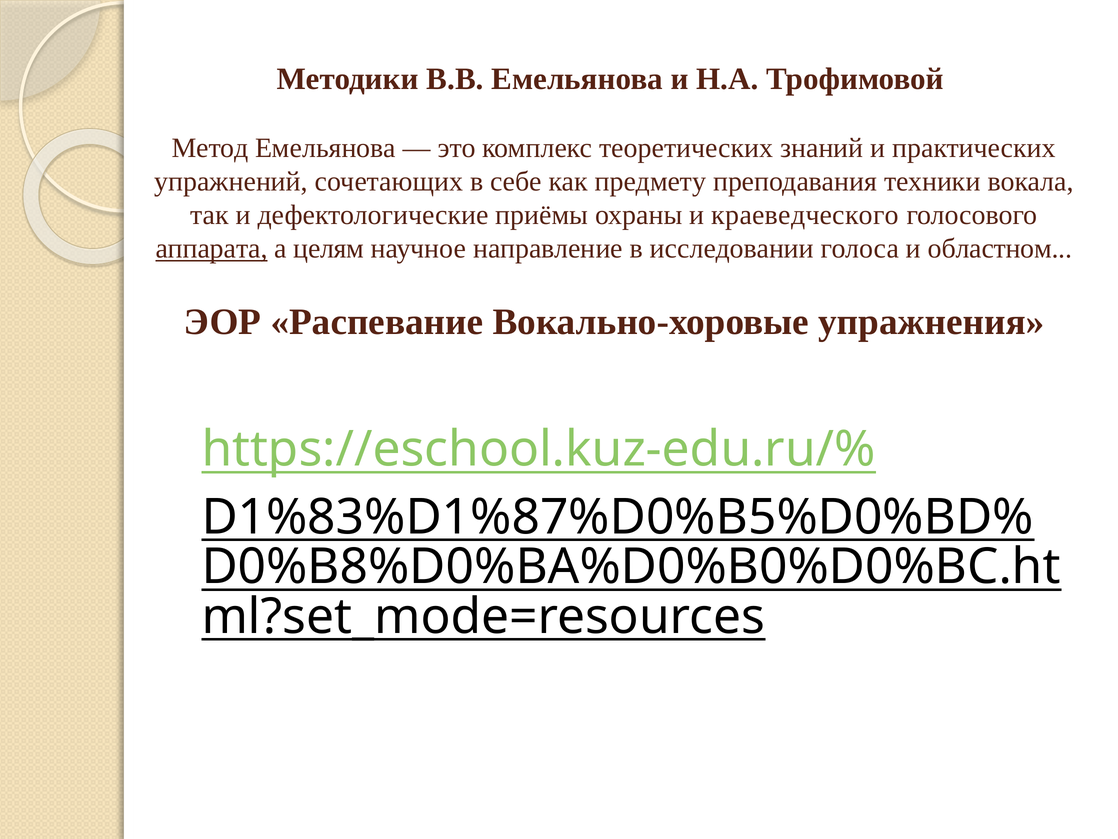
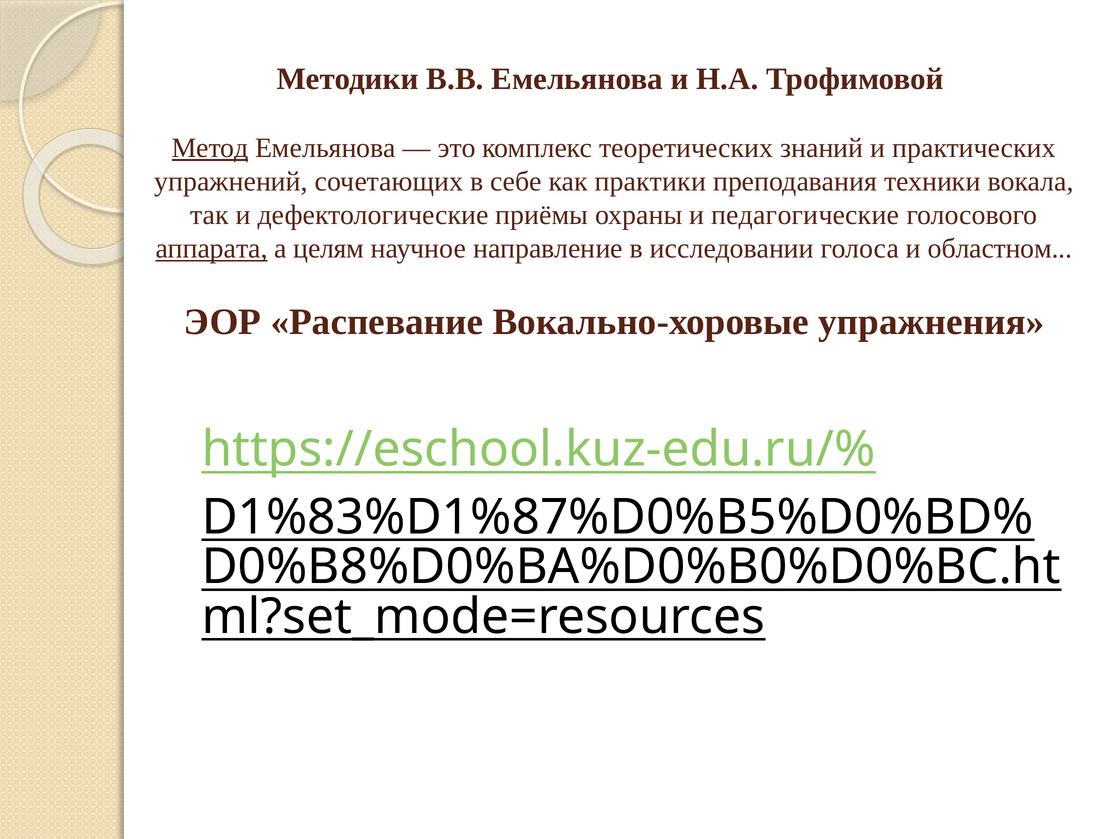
Метод underline: none -> present (210, 148)
предмету: предмету -> практики (650, 181)
краеведческого: краеведческого -> педагогические (805, 215)
